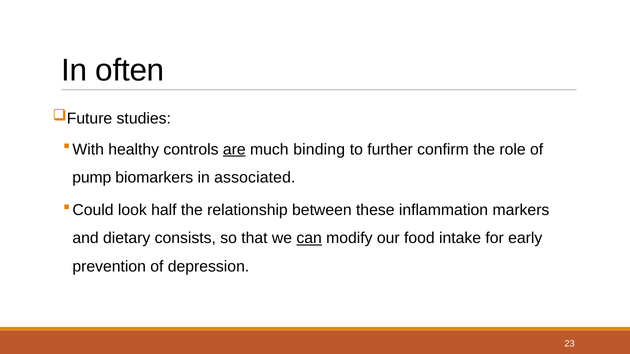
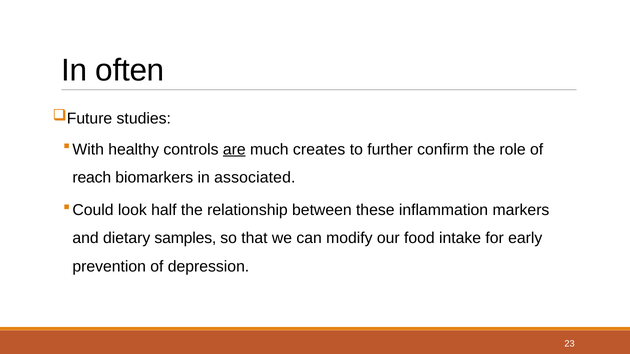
binding: binding -> creates (319, 149)
pump: pump -> reach (92, 178)
consists: consists -> samples (185, 238)
can underline: present -> none (309, 238)
